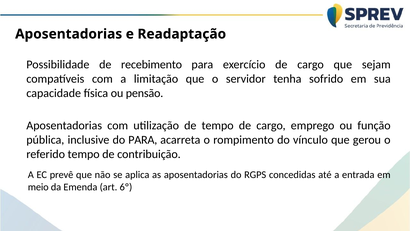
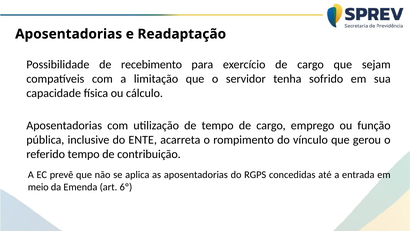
pensão: pensão -> cálculo (145, 93)
do PARA: PARA -> ENTE (143, 140)
